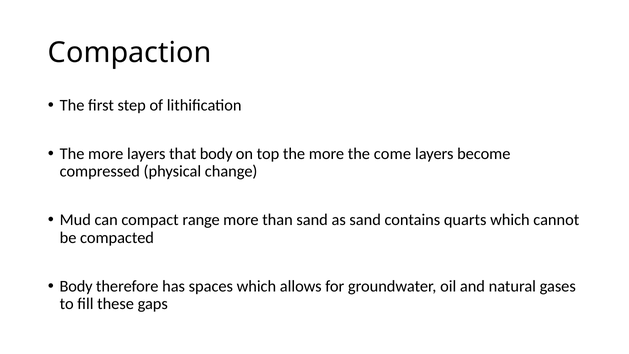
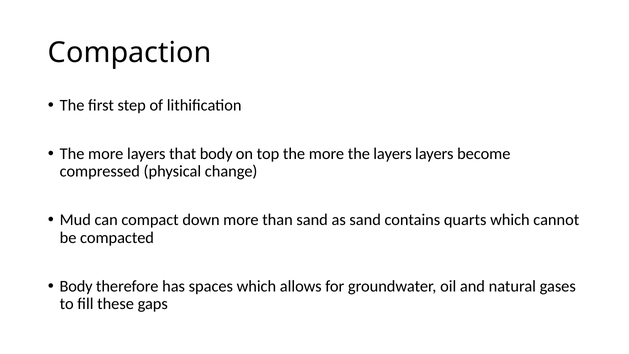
the come: come -> layers (393, 154)
range: range -> down (201, 220)
